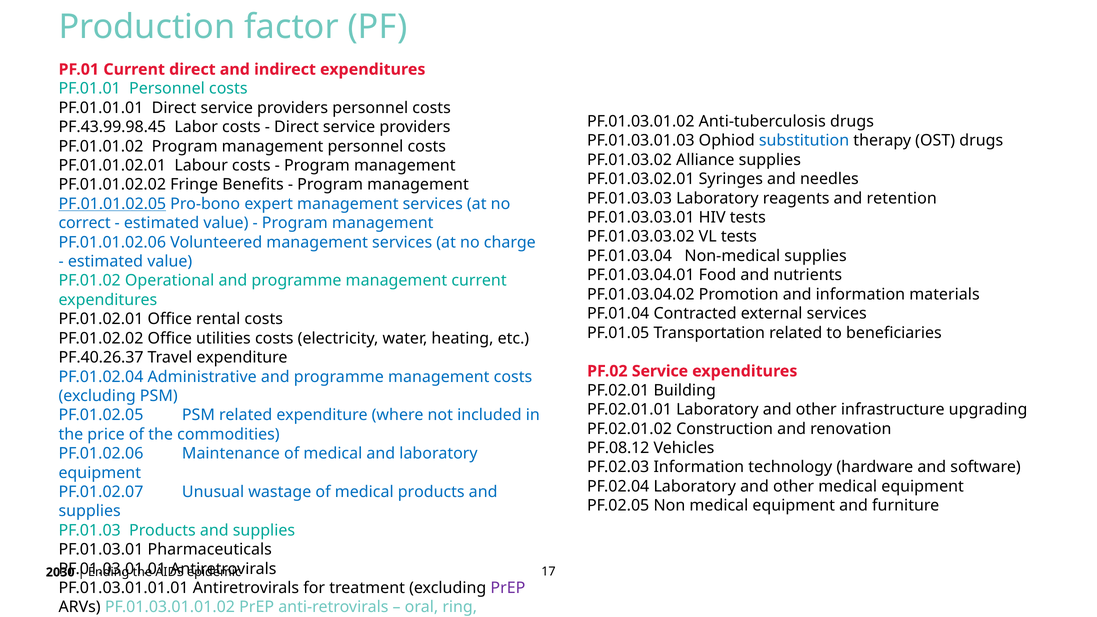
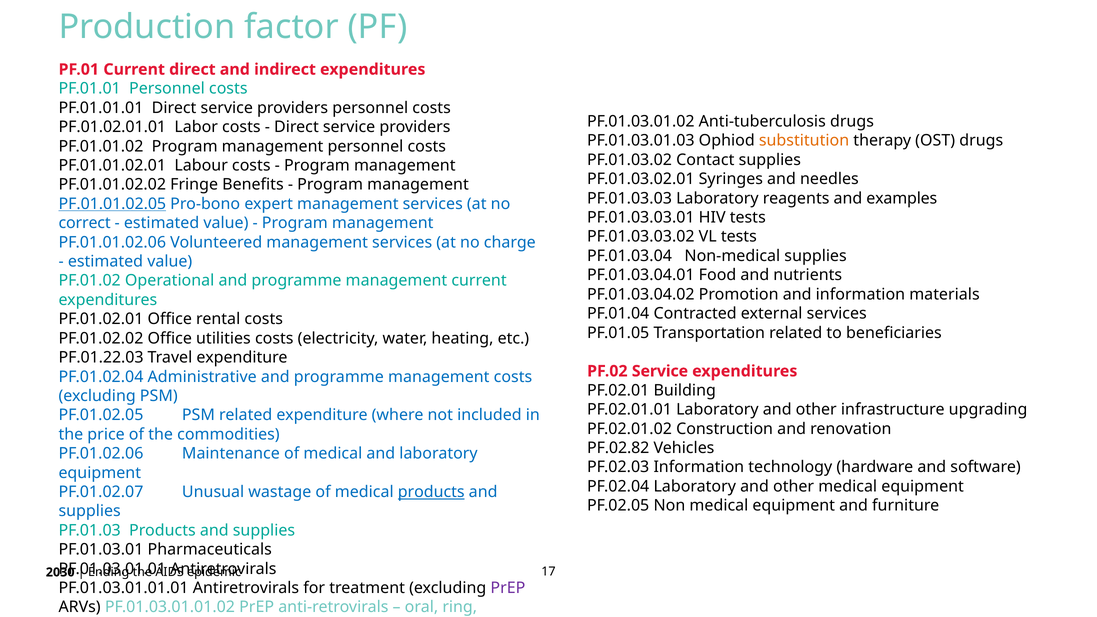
PF.43.99.98.45: PF.43.99.98.45 -> PF.01.02.01.01 (112, 127)
substitution colour: blue -> orange (804, 141)
Alliance: Alliance -> Contact (705, 160)
retention: retention -> examples (902, 198)
PF.40.26.37: PF.40.26.37 -> PF.01.22.03 (101, 358)
PF.08.12: PF.08.12 -> PF.02.82 (618, 448)
products underline: none -> present (431, 492)
